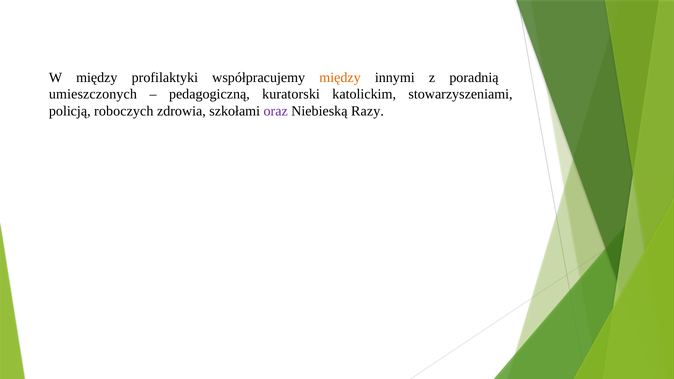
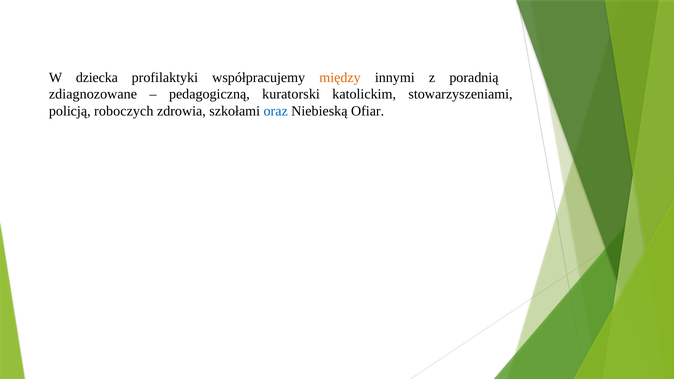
W między: między -> dziecka (97, 78)
umieszczonych: umieszczonych -> zdiagnozowane (93, 94)
oraz colour: purple -> blue (276, 111)
Razy: Razy -> Ofiar (368, 111)
